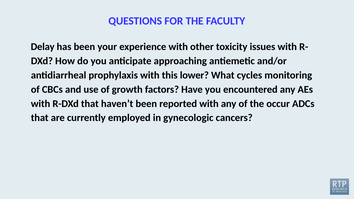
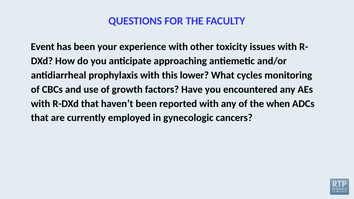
Delay: Delay -> Event (43, 47)
occur: occur -> when (278, 104)
